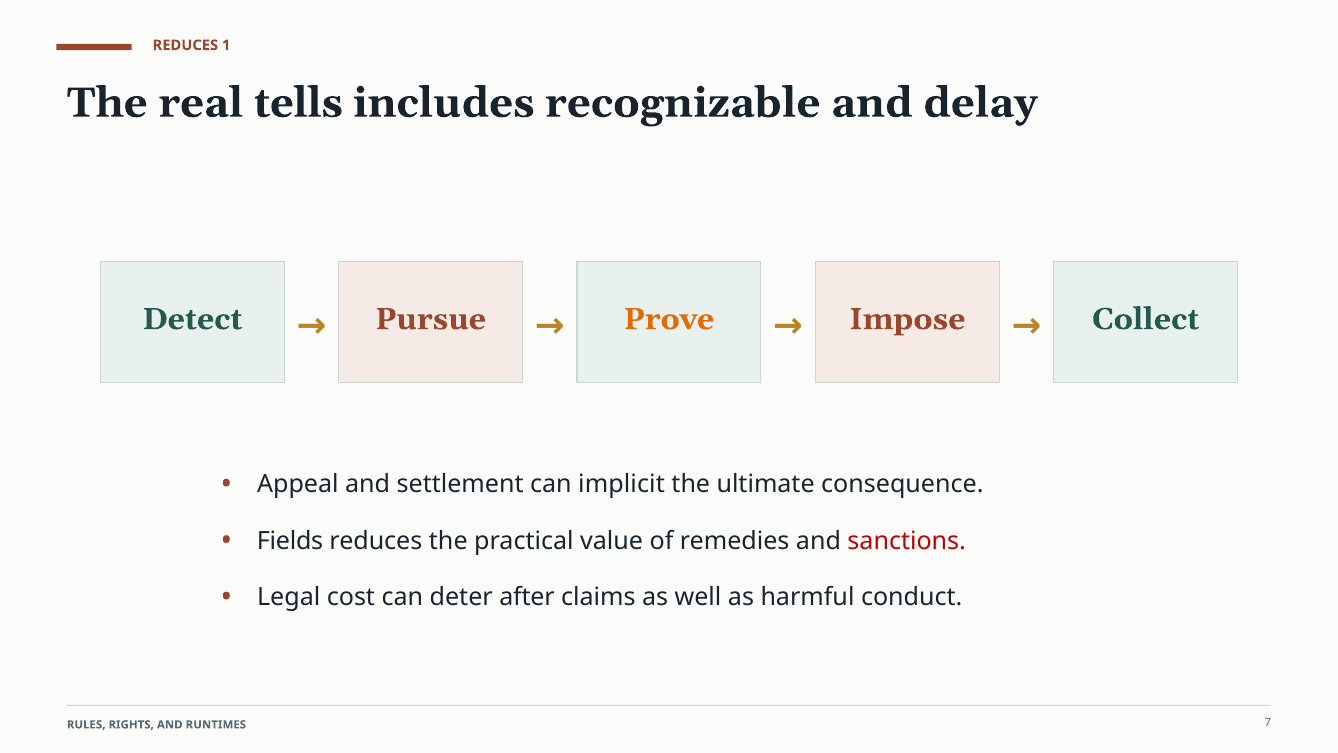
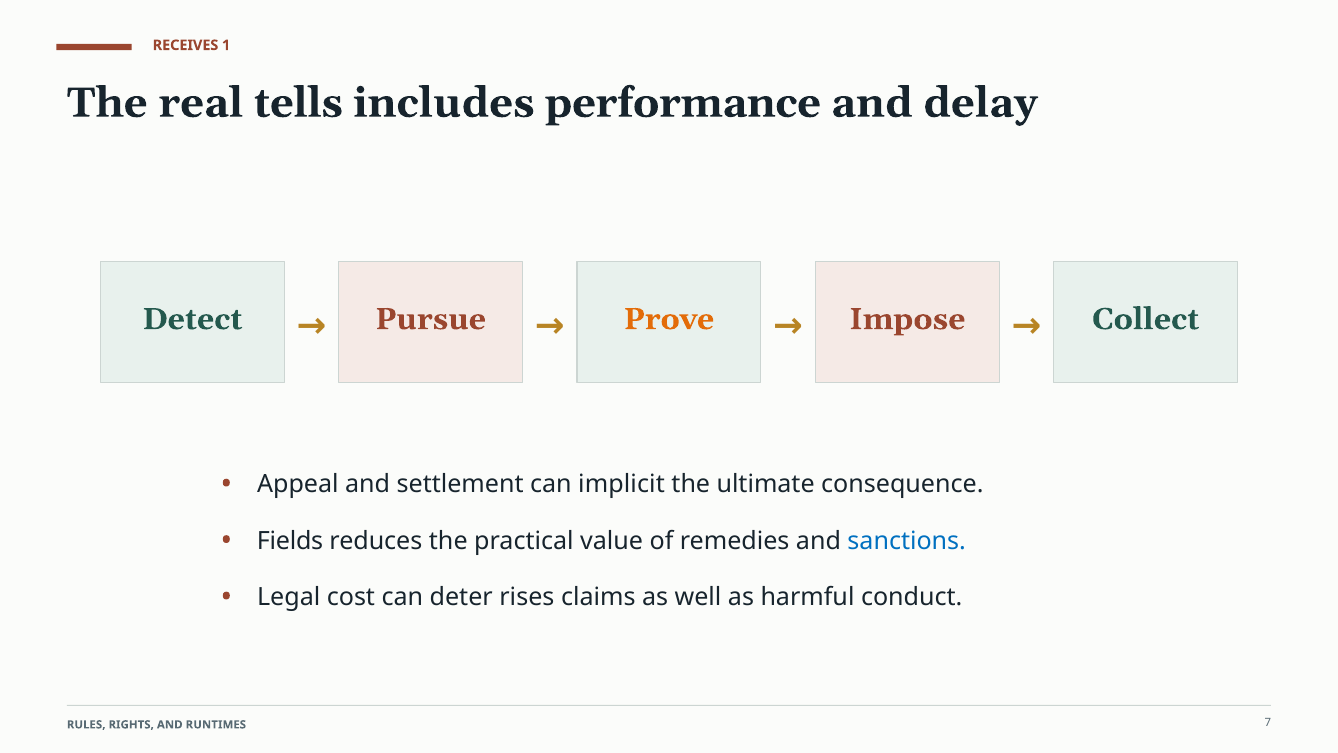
REDUCES: REDUCES -> RECEIVES (185, 45)
recognizable: recognizable -> performance (683, 103)
sanctions colour: red -> blue (907, 541)
after: after -> rises (527, 597)
